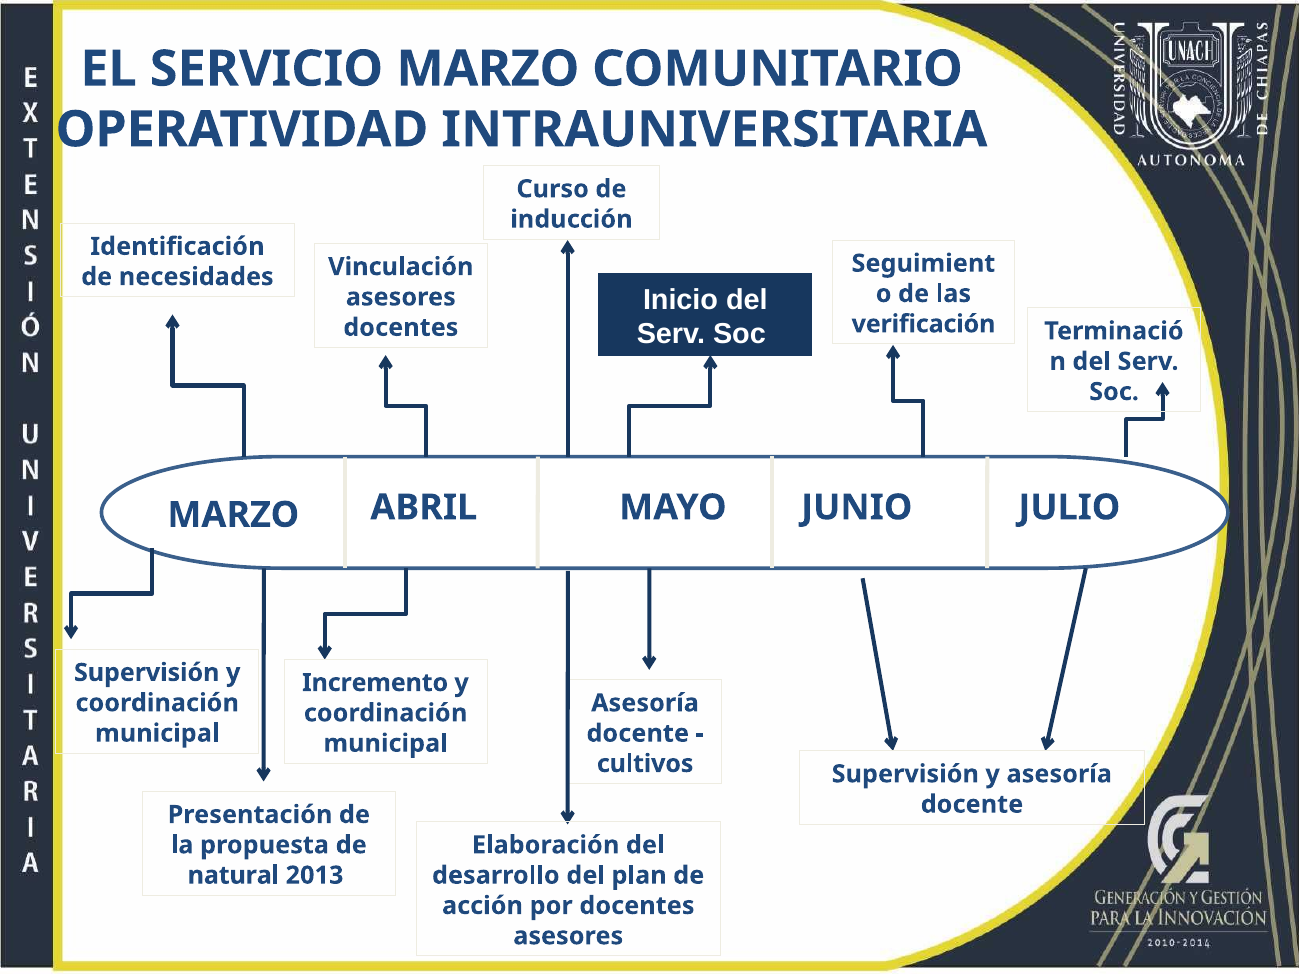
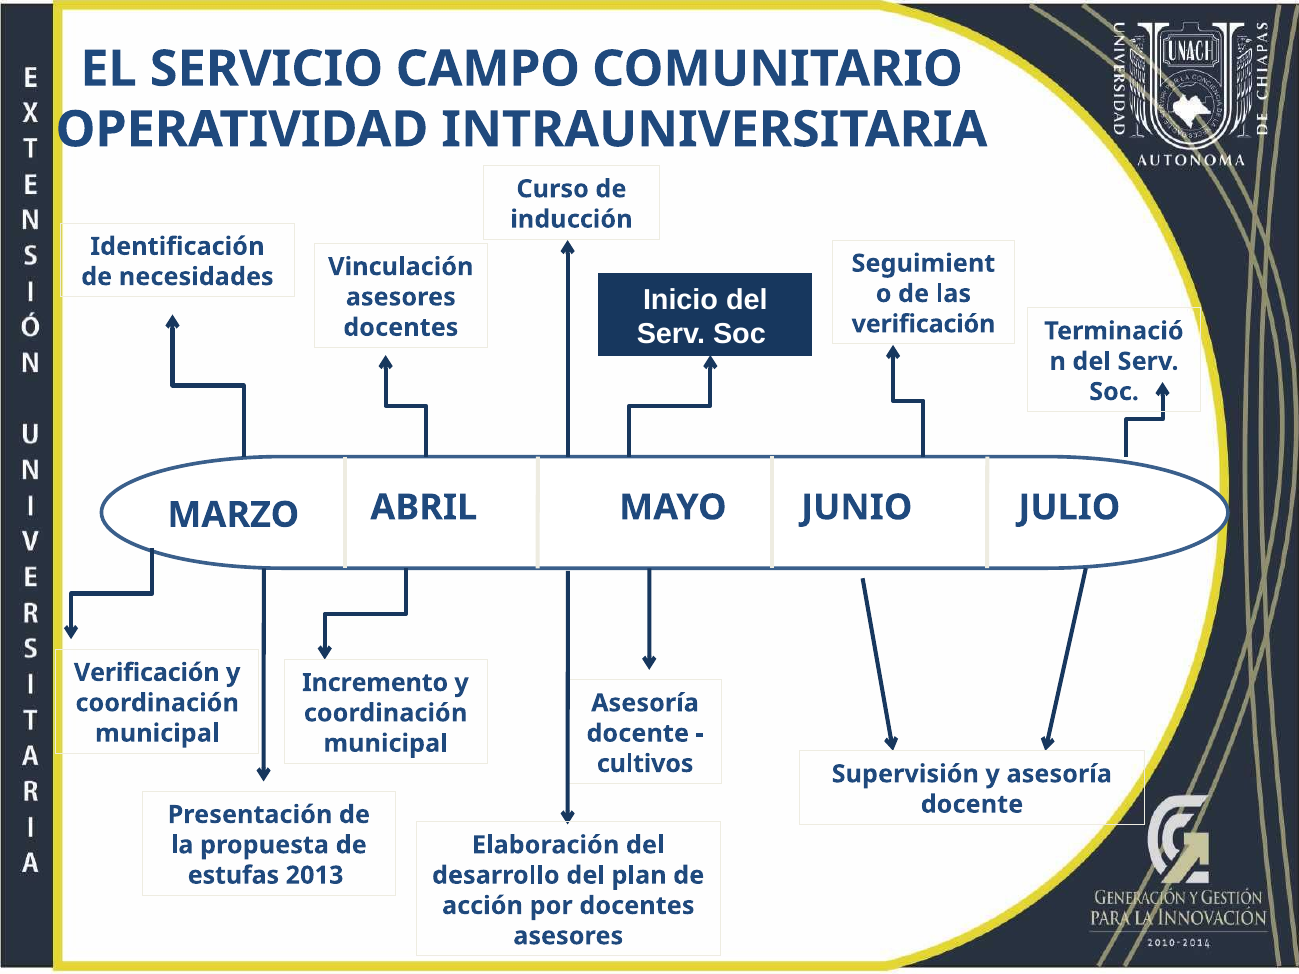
SERVICIO MARZO: MARZO -> CAMPO (488, 69)
Supervisión: Supervisión -> Verificación (147, 673)
natural: natural -> estufas (233, 876)
